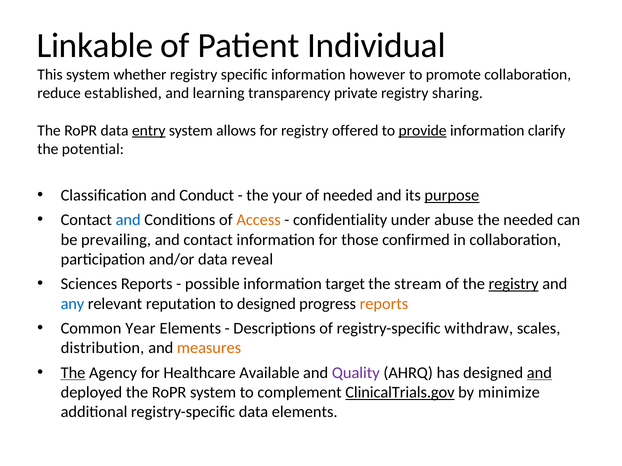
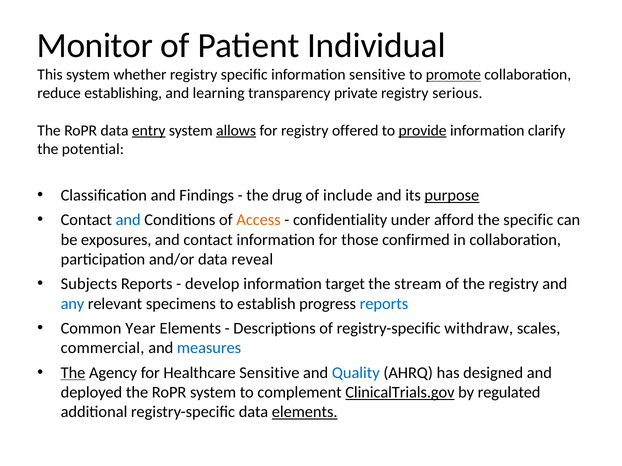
Linkable: Linkable -> Monitor (95, 45)
information however: however -> sensitive (377, 75)
promote underline: none -> present (453, 75)
established: established -> establishing (123, 93)
sharing: sharing -> serious (457, 93)
allows underline: none -> present (236, 131)
Conduct: Conduct -> Findings (207, 196)
your: your -> drug (287, 196)
of needed: needed -> include (348, 196)
abuse: abuse -> afford (454, 220)
the needed: needed -> specific (528, 220)
prevailing: prevailing -> exposures (116, 240)
Sciences: Sciences -> Subjects (89, 284)
possible: possible -> develop (212, 284)
registry underline: present -> none (514, 284)
reputation: reputation -> specimens (181, 304)
to designed: designed -> establish (266, 304)
reports colour: orange -> blue (384, 304)
distribution: distribution -> commercial (103, 348)
measures colour: orange -> blue (209, 348)
Healthcare Available: Available -> Sensitive (269, 373)
Quality colour: purple -> blue (356, 373)
and underline: present -> none (539, 373)
minimize: minimize -> regulated (509, 393)
elements underline: none -> present (305, 412)
